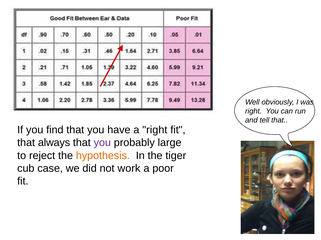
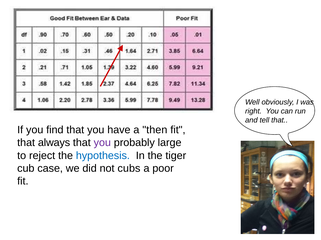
a right: right -> then (155, 130)
hypothesis colour: orange -> blue (103, 156)
work: work -> cubs (129, 169)
